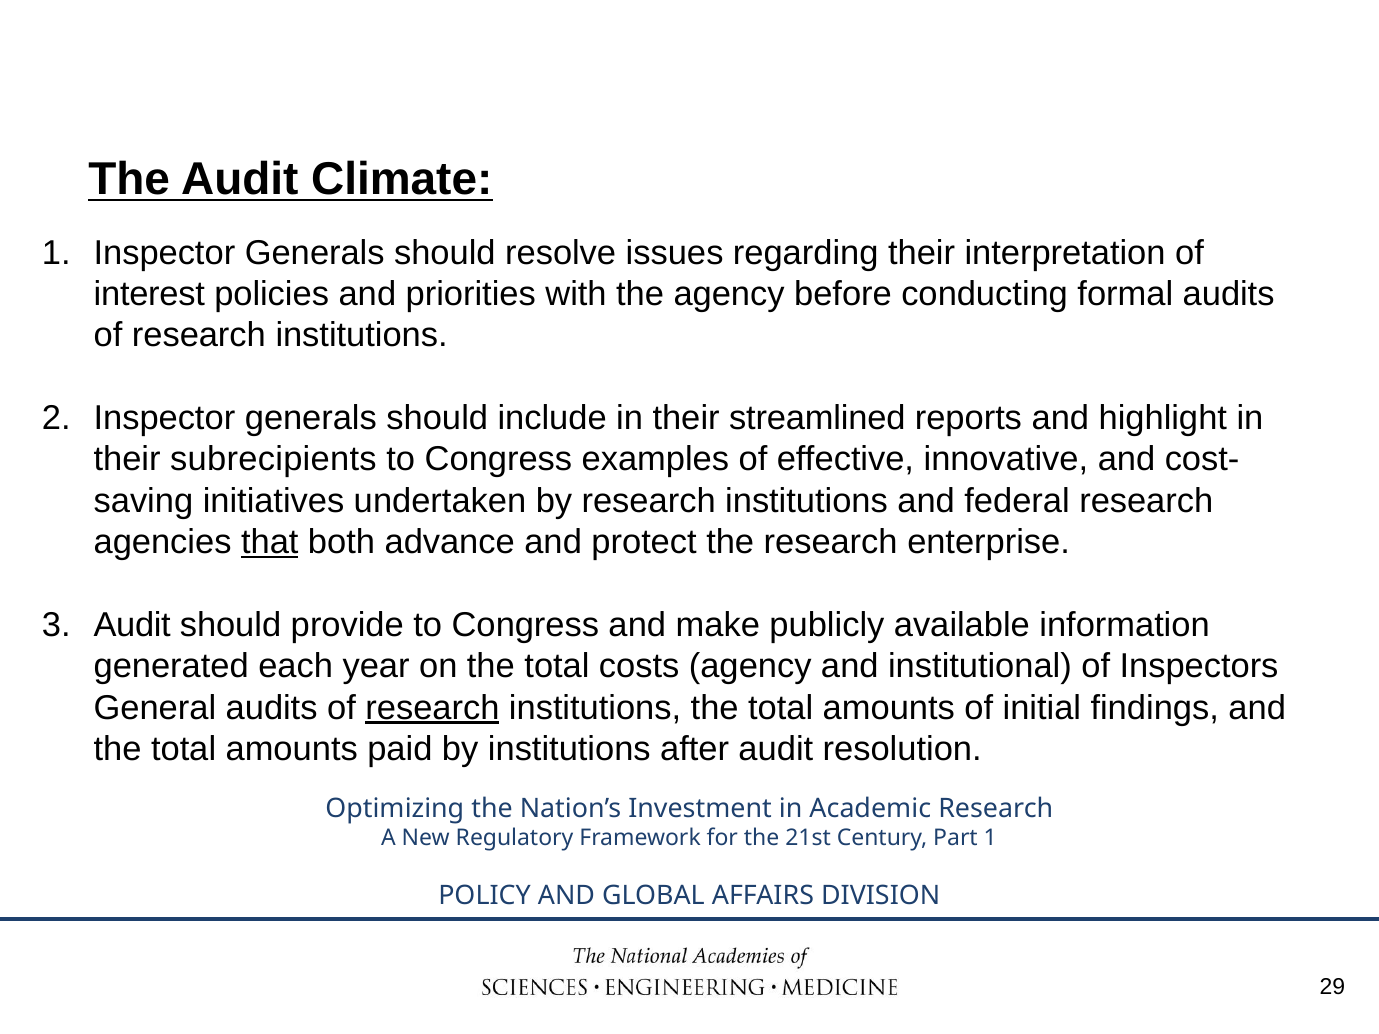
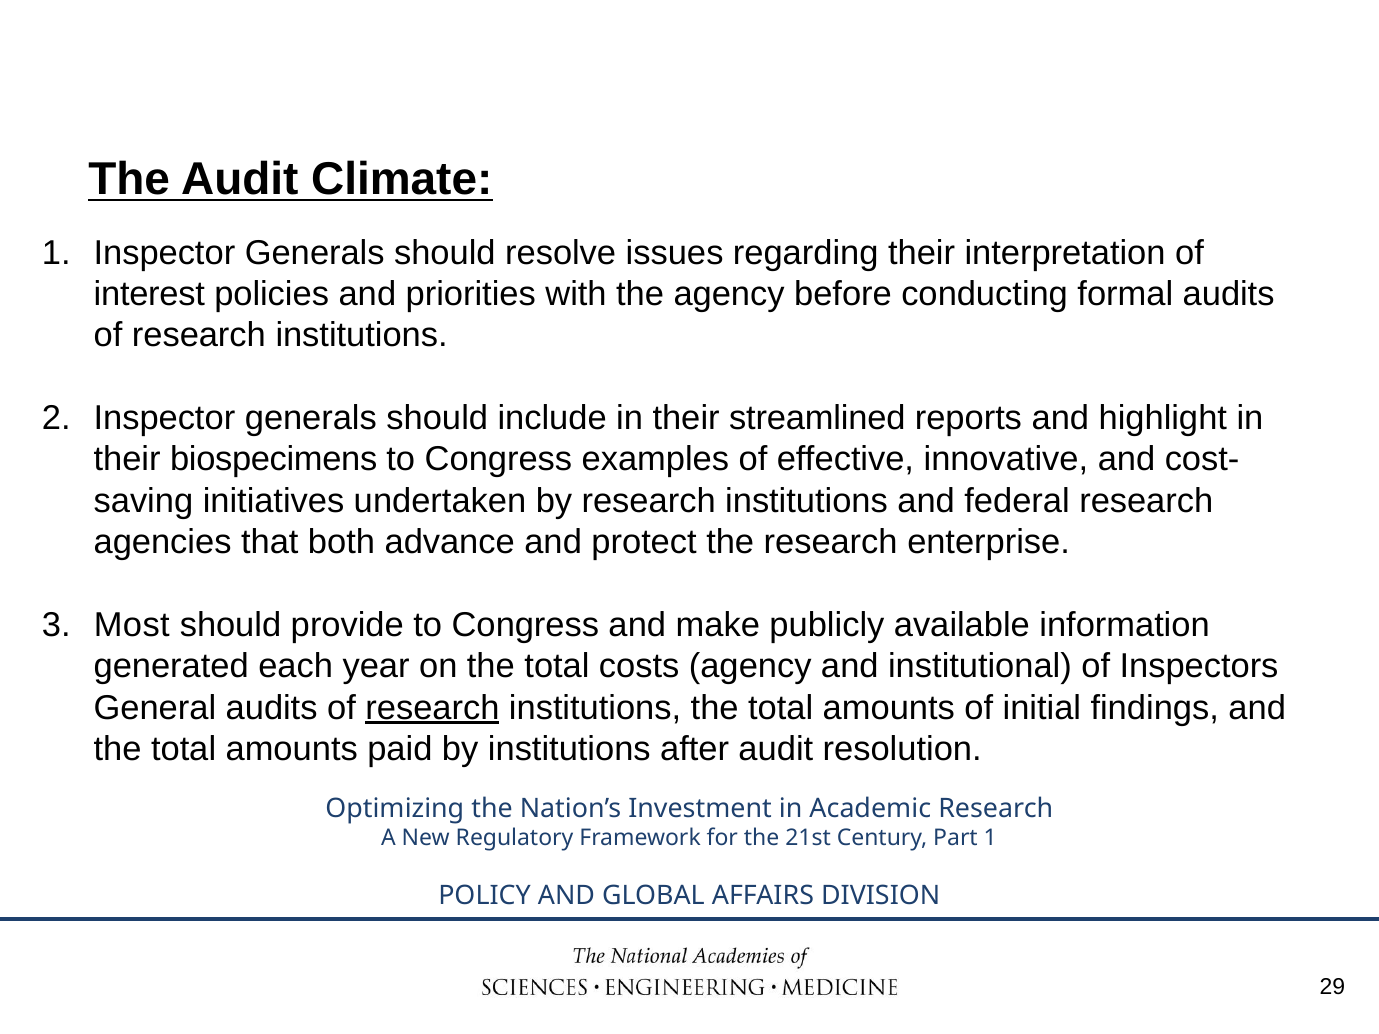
subrecipients: subrecipients -> biospecimens (274, 460)
that underline: present -> none (270, 542)
Audit: Audit -> Most (132, 625)
